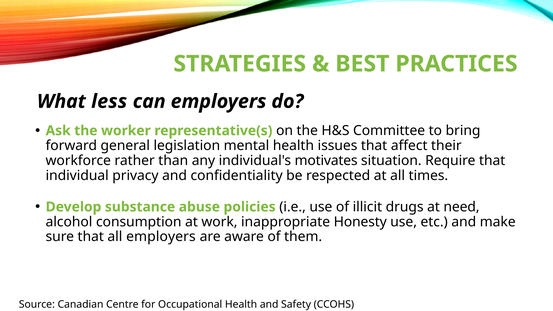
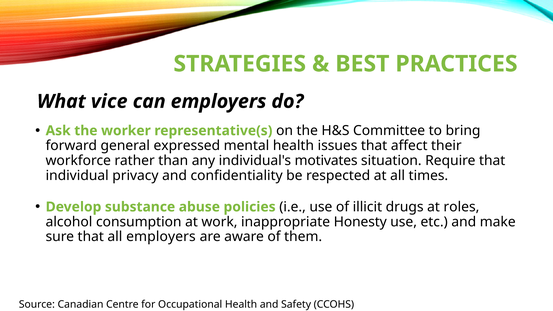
less: less -> vice (109, 101)
legislation: legislation -> expressed (187, 146)
need: need -> roles (461, 207)
